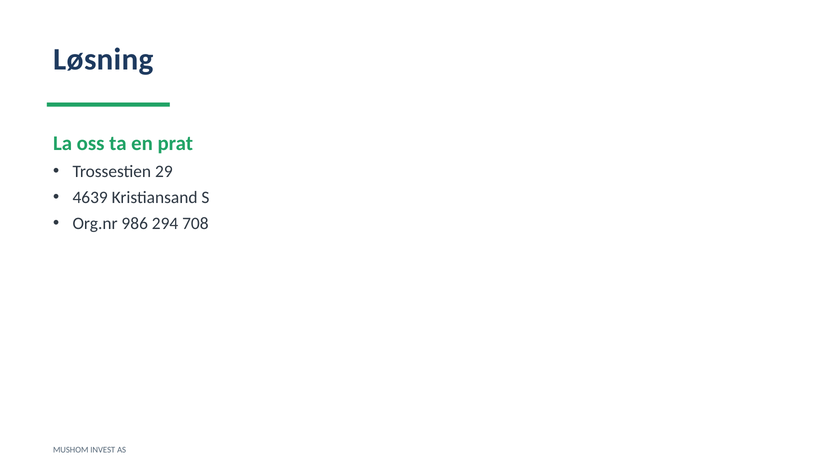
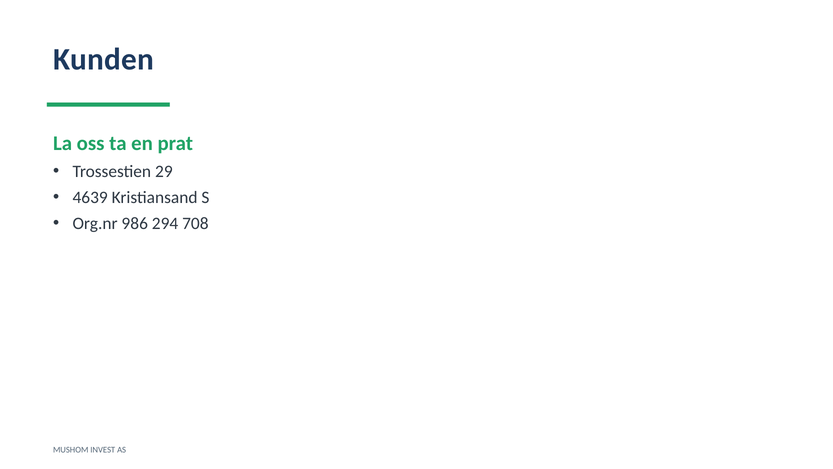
Løsning: Løsning -> Kunden (104, 59)
